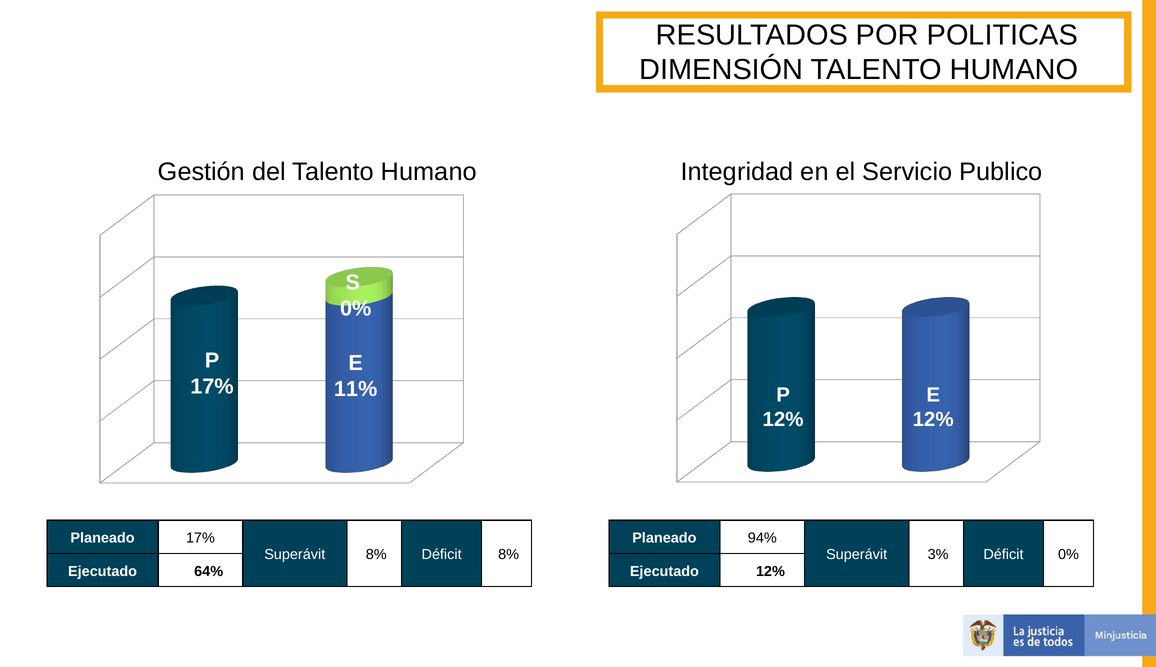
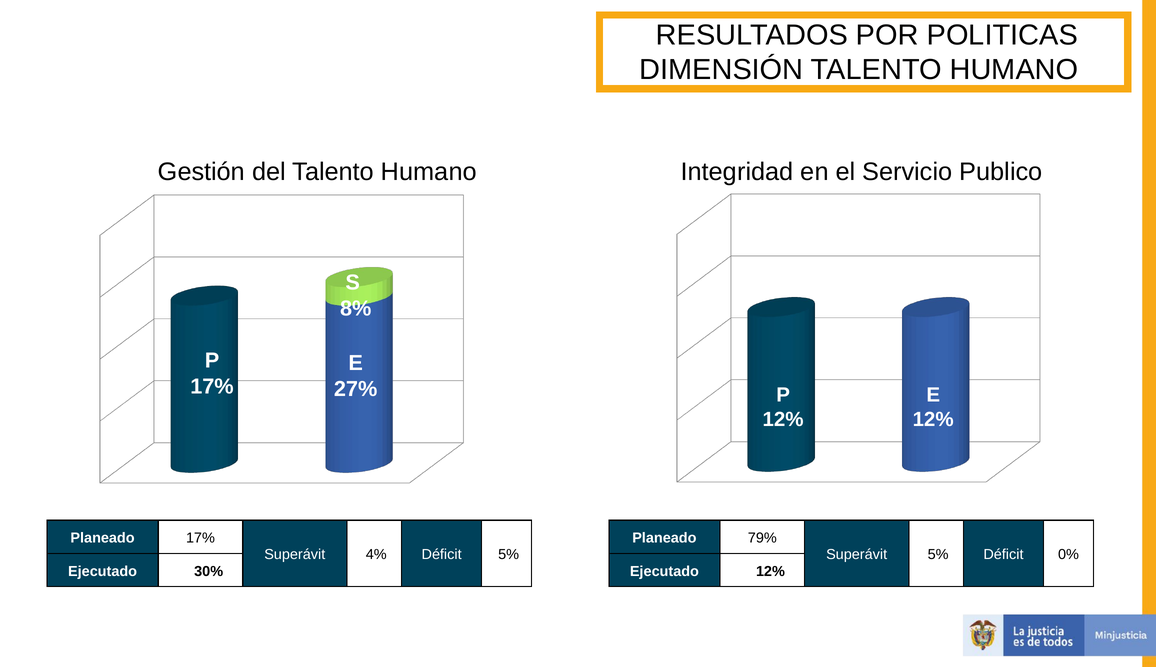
0%: 0% -> 8% (356, 308)
11%: 11% -> 27% (356, 389)
94%: 94% -> 79% (762, 538)
Superávit 8%: 8% -> 4% (376, 555)
Déficit 8%: 8% -> 5% (509, 555)
Superávit 3%: 3% -> 5% (938, 555)
64%: 64% -> 30% (209, 571)
